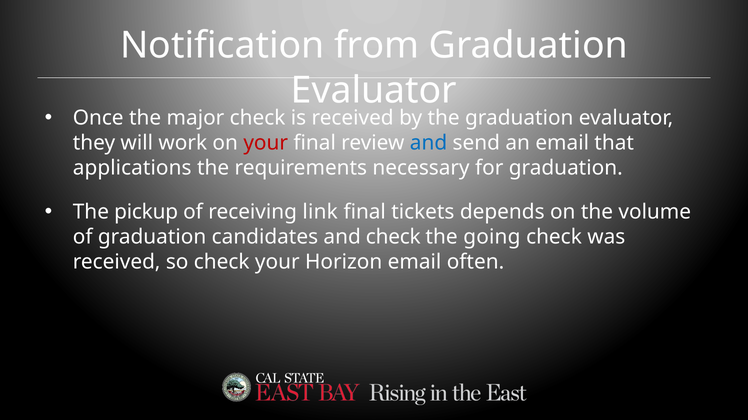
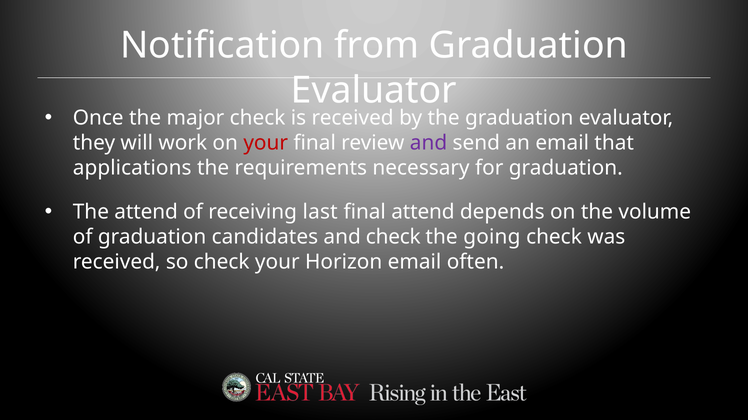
and colour: blue -> purple (429, 143)
The pickup: pickup -> attend (146, 212)
link: link -> last (320, 212)
final tickets: tickets -> attend (423, 212)
